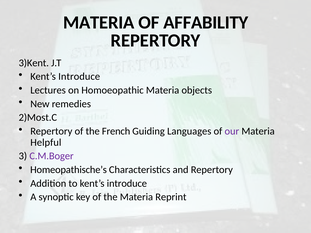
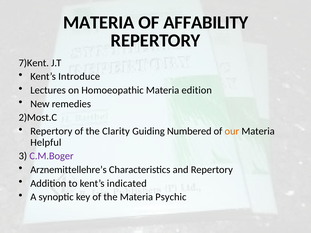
3)Kent: 3)Kent -> 7)Kent (34, 63)
objects: objects -> edition (197, 90)
French: French -> Clarity (116, 131)
Languages: Languages -> Numbered (189, 131)
our colour: purple -> orange (232, 131)
Homeopathische’s: Homeopathische’s -> Arznemittellehre’s (69, 170)
to kent’s introduce: introduce -> indicated (127, 184)
Reprint: Reprint -> Psychic (171, 197)
